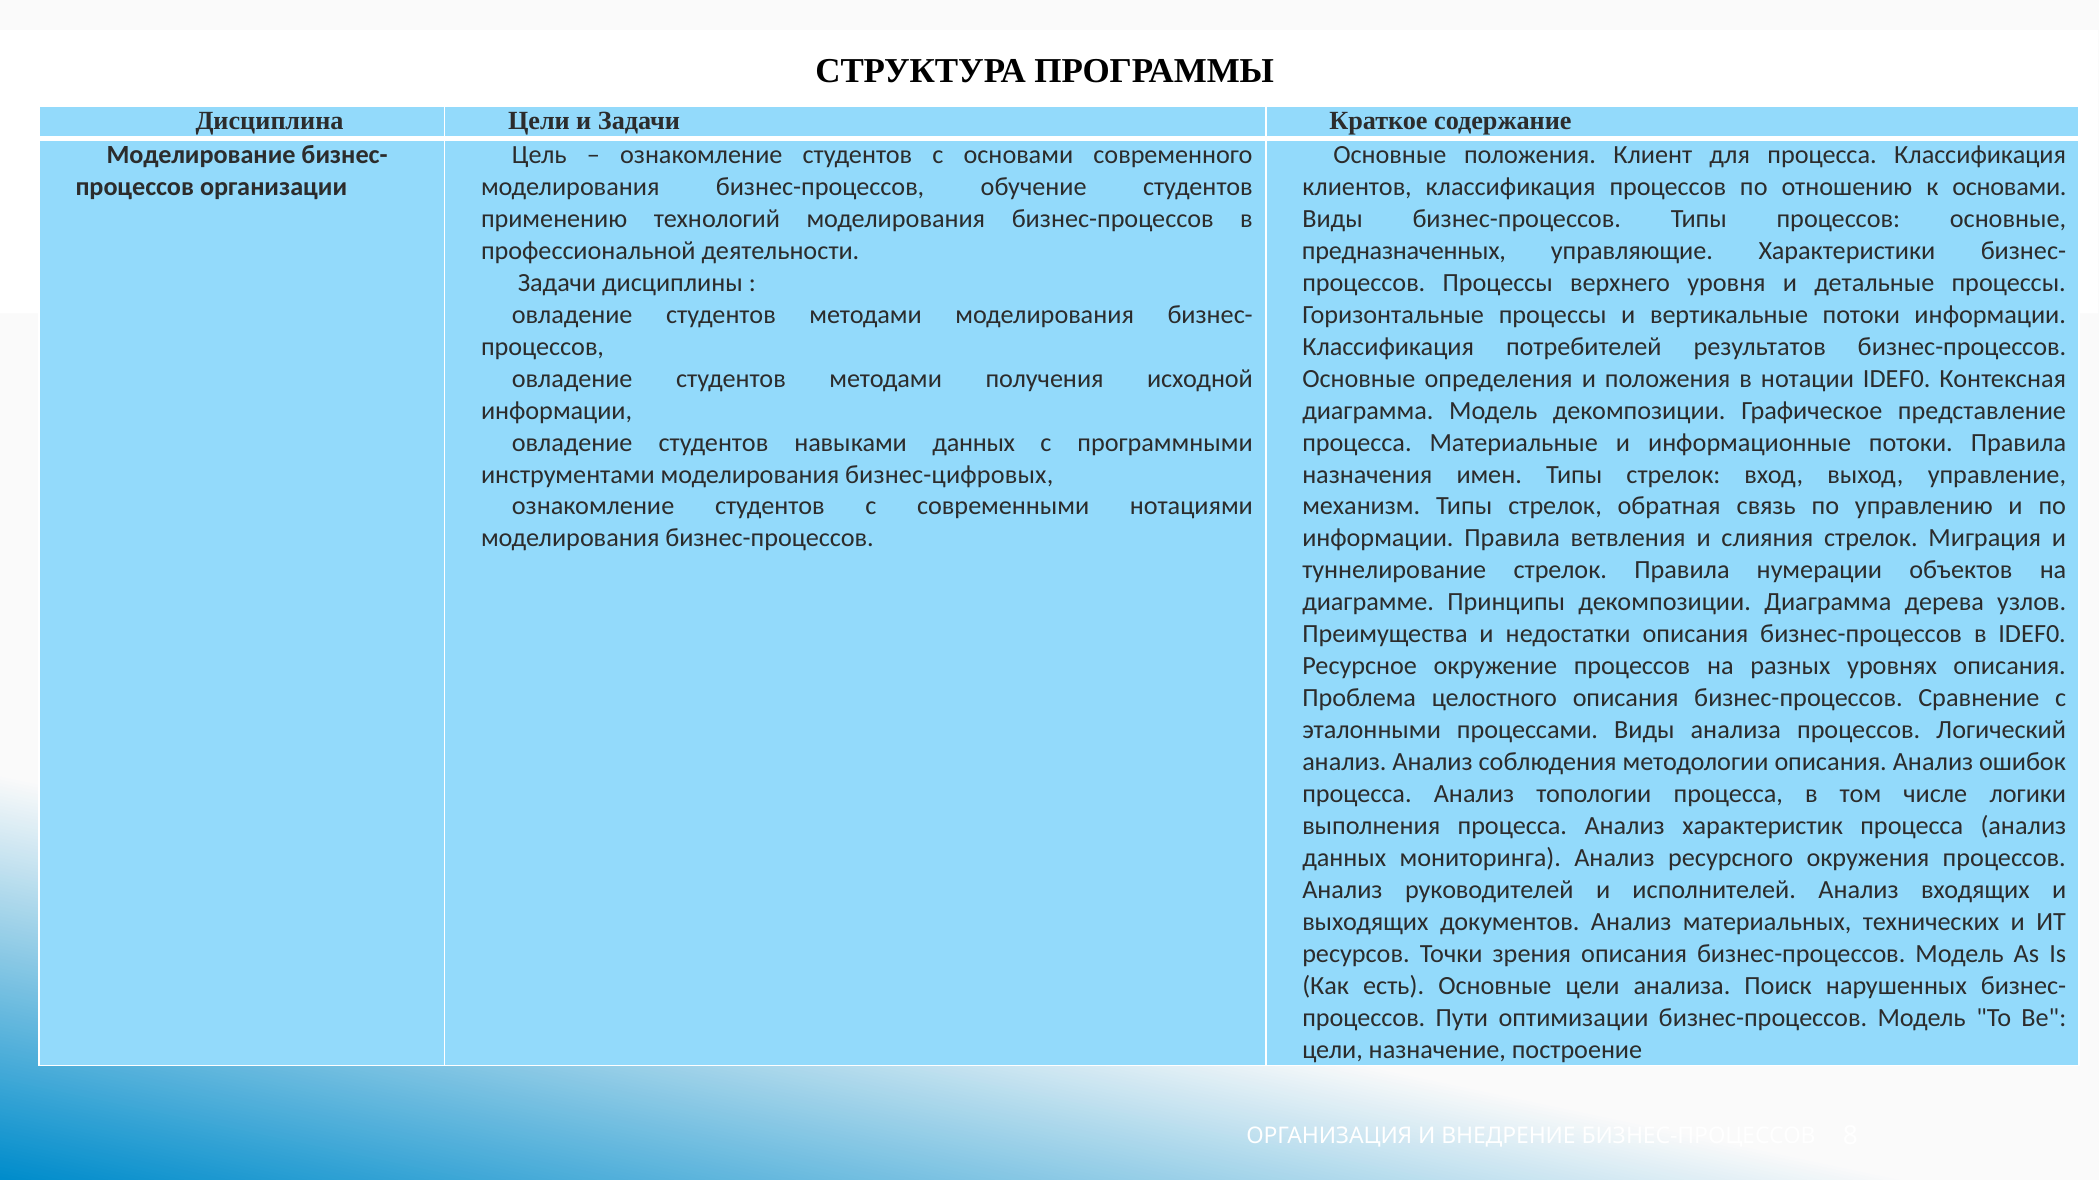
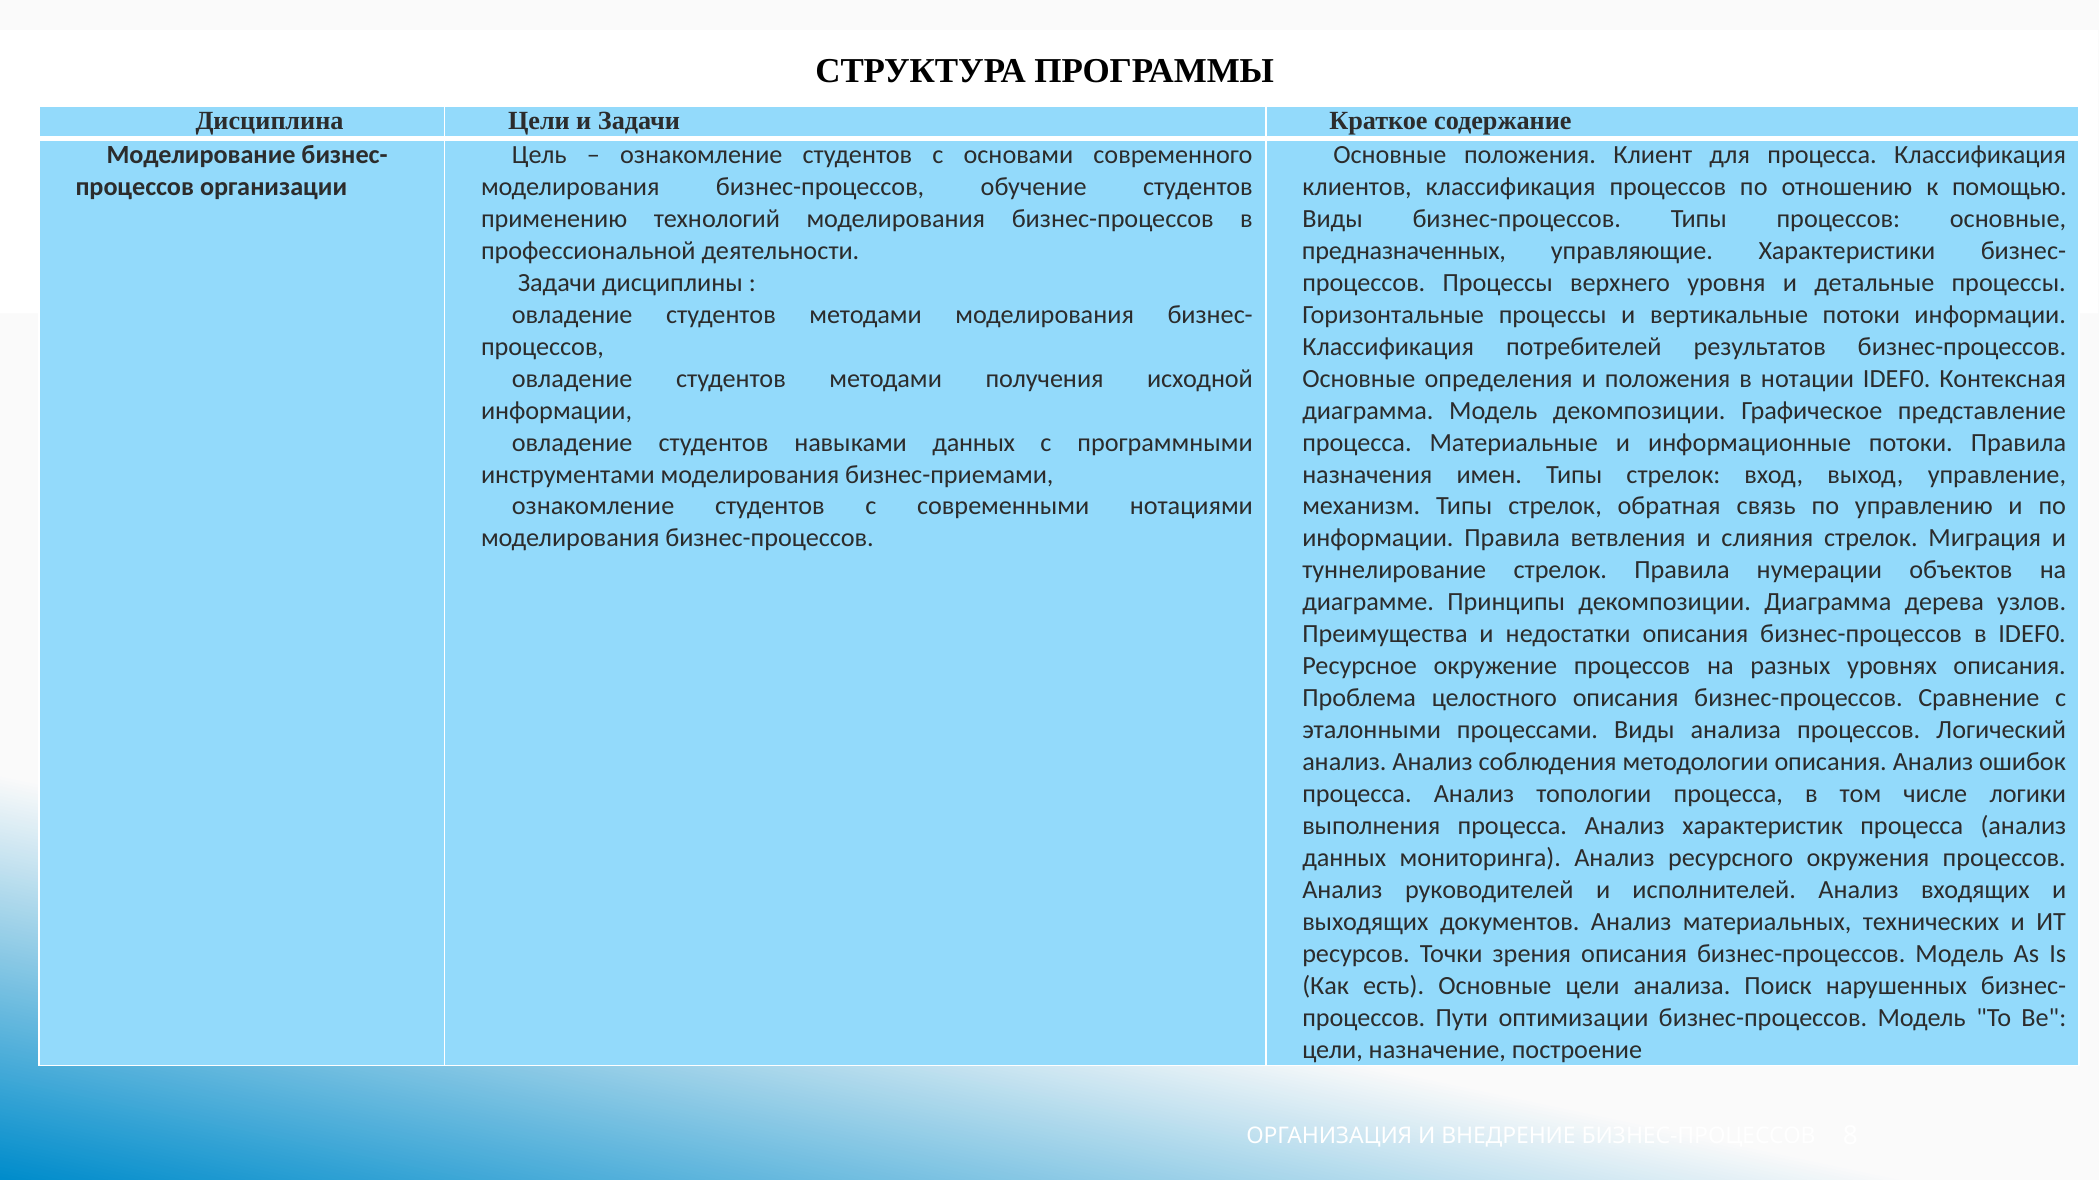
к основами: основами -> помощью (2009, 187)
бизнес-цифровых: бизнес-цифровых -> бизнес-приемами (949, 475)
